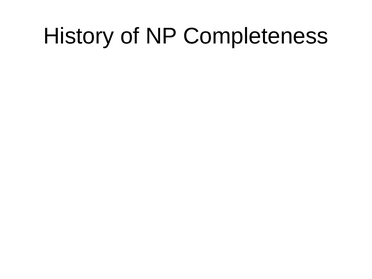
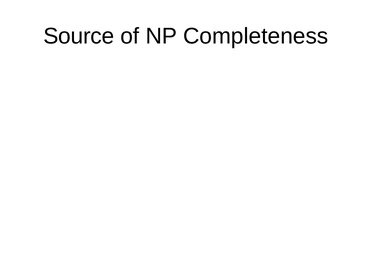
History: History -> Source (79, 36)
